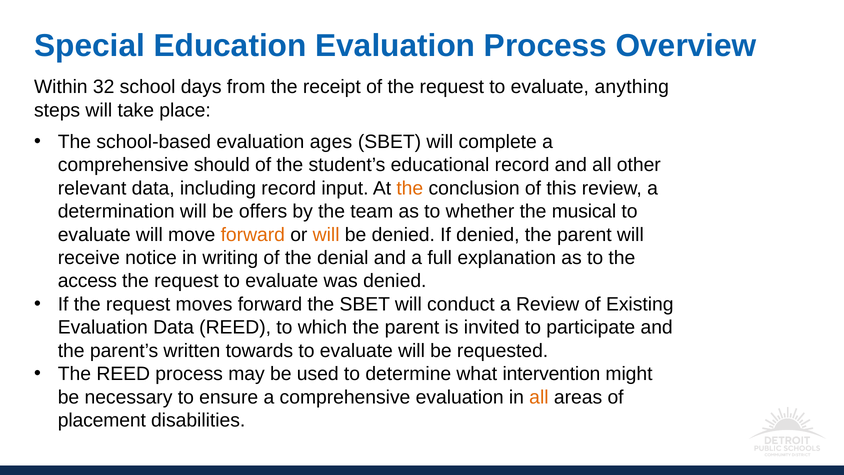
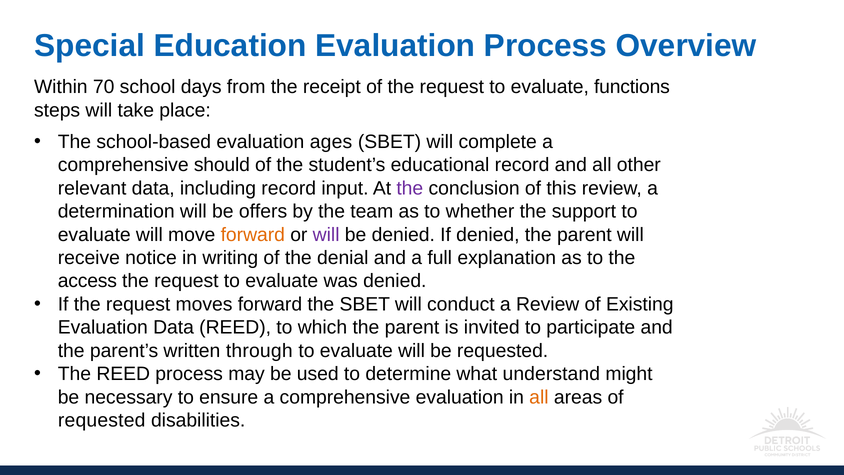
32: 32 -> 70 (104, 87)
anything: anything -> functions (632, 87)
the colour: orange -> purple (410, 188)
musical: musical -> support (584, 211)
will colour: orange -> purple (326, 235)
towards: towards -> through (259, 351)
intervention: intervention -> understand (551, 374)
placement: placement -> requested (102, 420)
